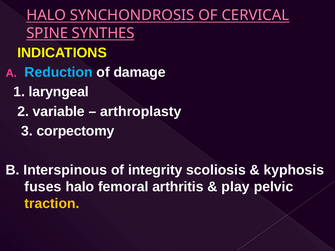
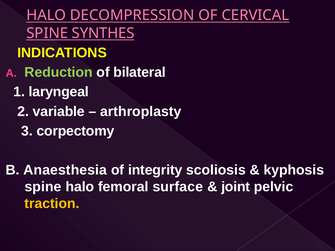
SYNCHONDROSIS: SYNCHONDROSIS -> DECOMPRESSION (132, 15)
Reduction colour: light blue -> light green (59, 72)
damage: damage -> bilateral (140, 72)
Interspinous: Interspinous -> Anaesthesia (65, 170)
fuses: fuses -> spine (43, 187)
arthritis: arthritis -> surface (178, 187)
play: play -> joint (236, 187)
